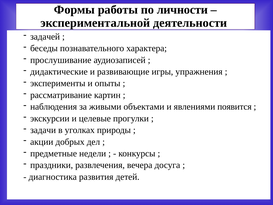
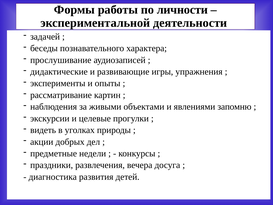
появится: появится -> запомню (234, 107)
задачи: задачи -> видеть (43, 130)
